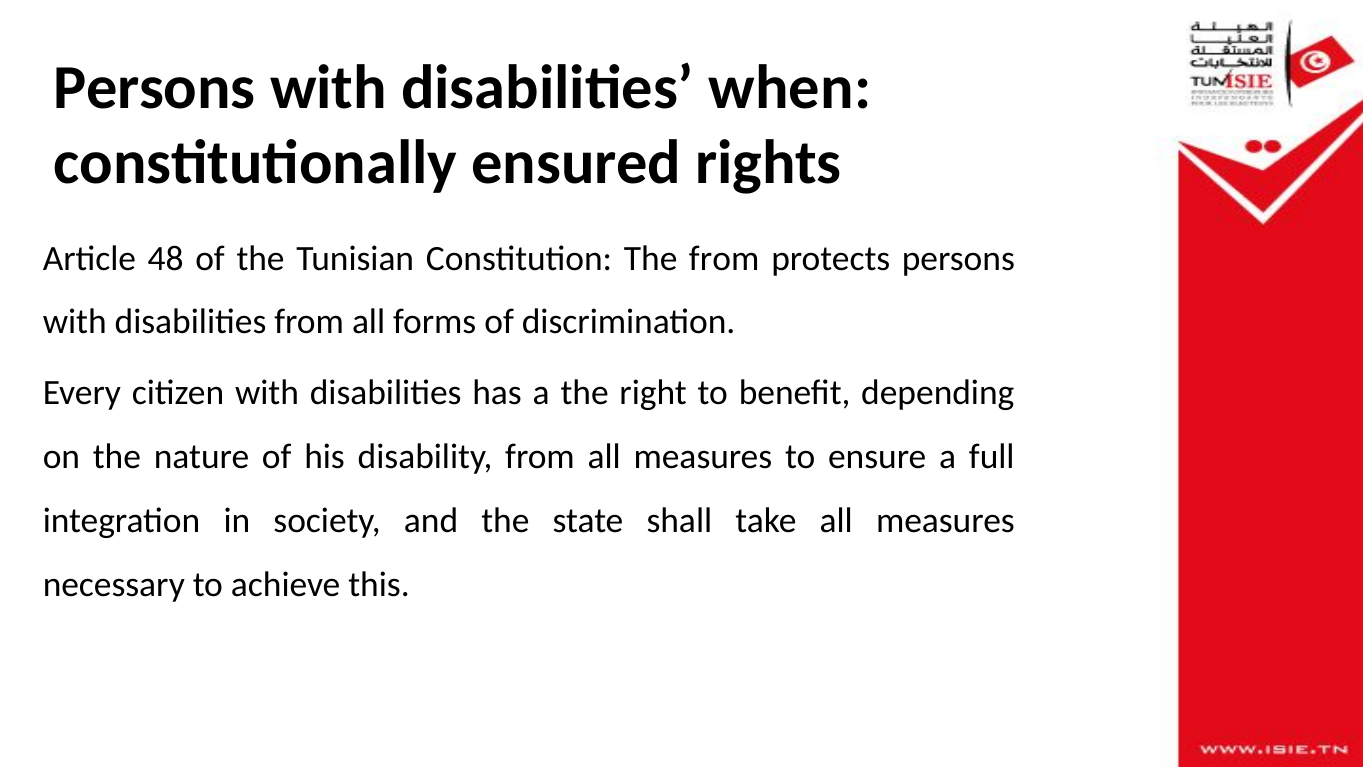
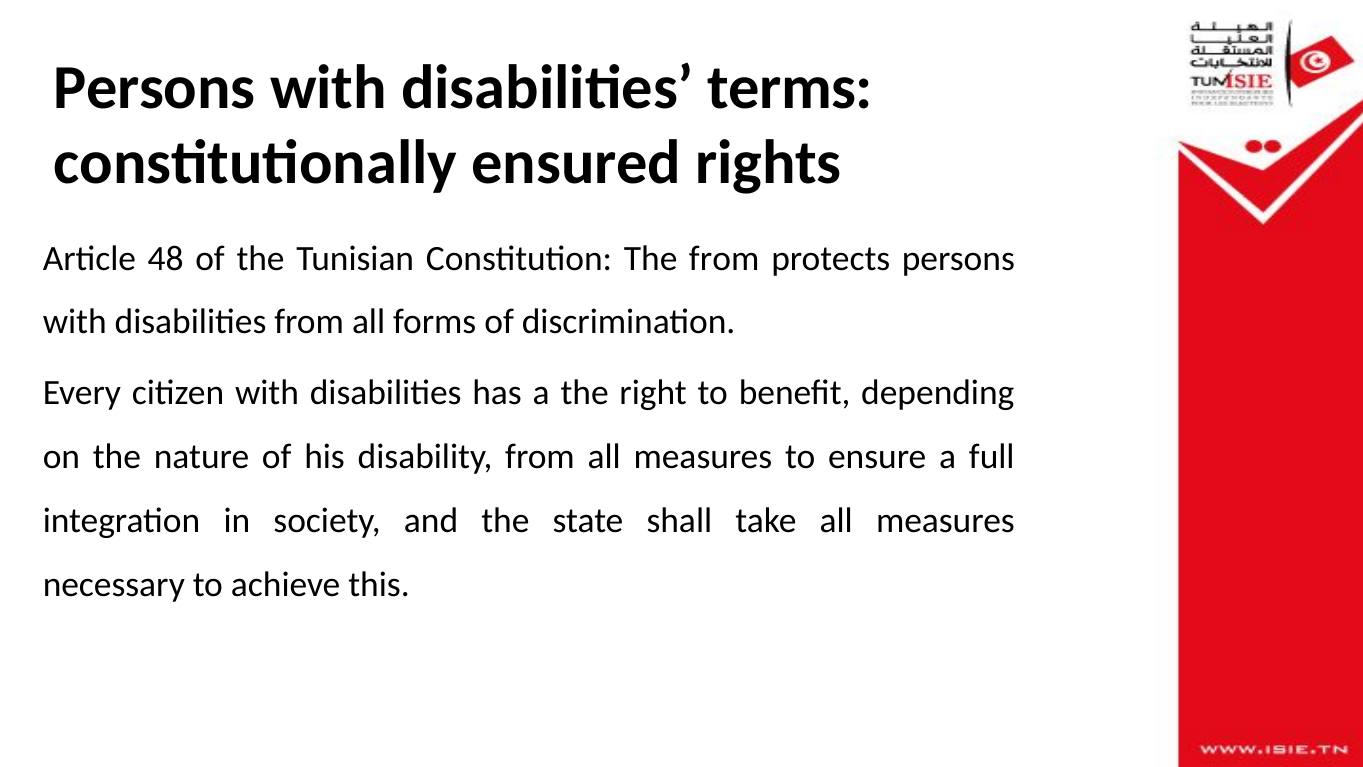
when: when -> terms (790, 88)
